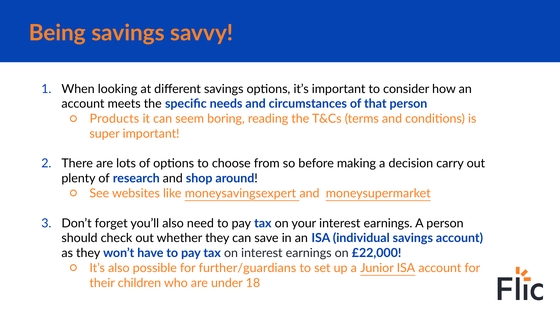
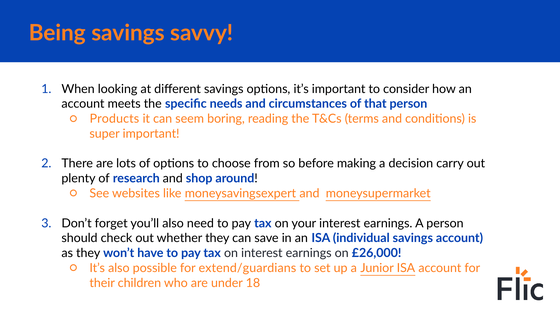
£22,000: £22,000 -> £26,000 (377, 253)
further/guardians: further/guardians -> extend/guardians (247, 268)
